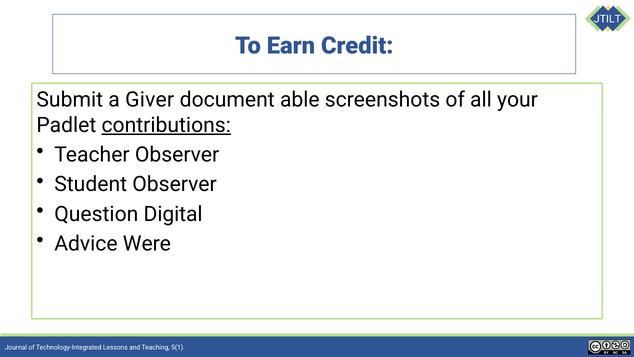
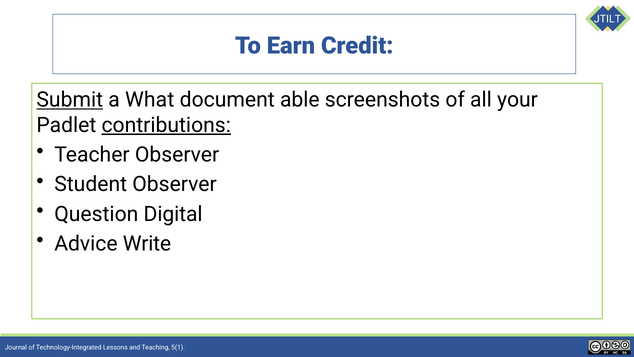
Submit underline: none -> present (70, 100)
Giver: Giver -> What (150, 100)
Were: Were -> Write (147, 244)
